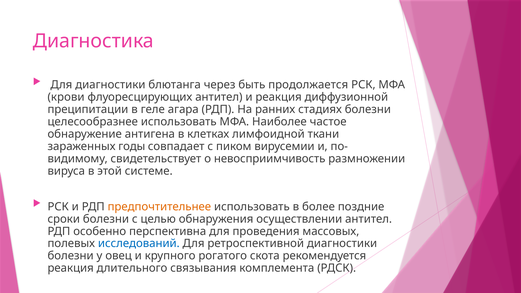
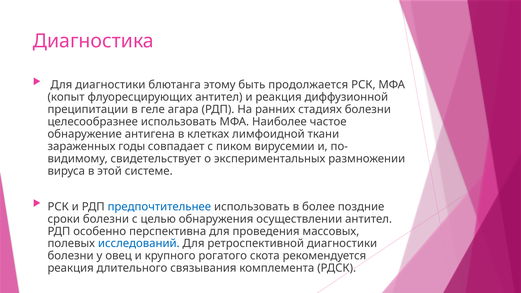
через: через -> этому (220, 85)
крови: крови -> копыт (66, 97)
невосприимчивость: невосприимчивость -> экспериментальных (270, 159)
предпочтительнее colour: orange -> blue (159, 207)
